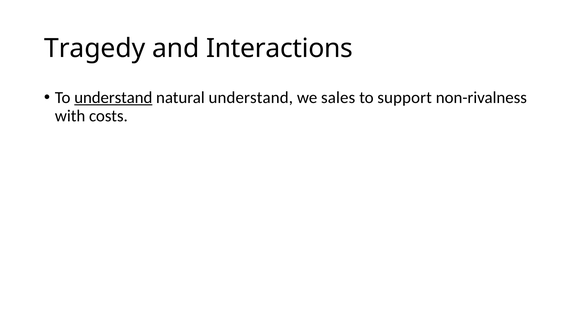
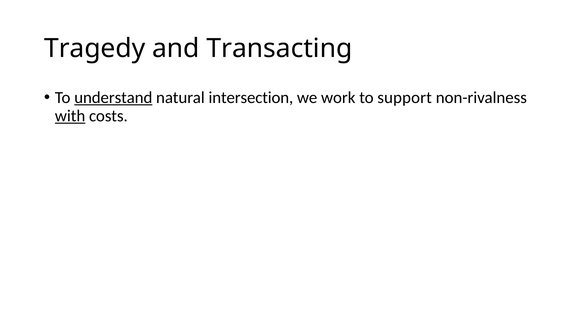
Interactions: Interactions -> Transacting (279, 49)
natural understand: understand -> intersection (251, 98)
sales: sales -> work (338, 98)
with underline: none -> present (70, 116)
